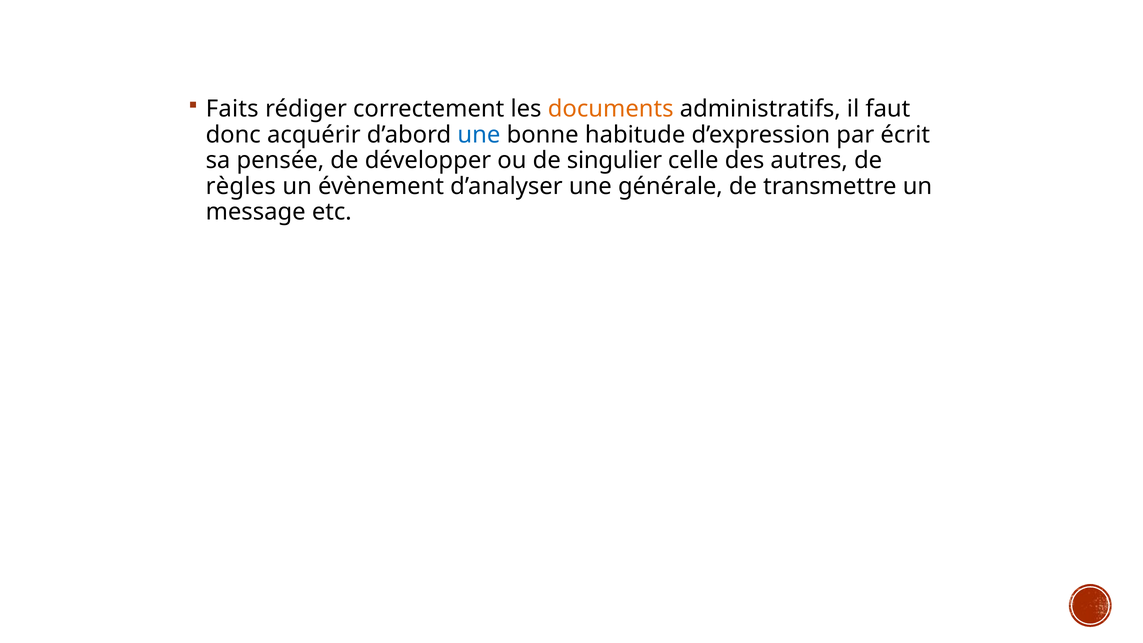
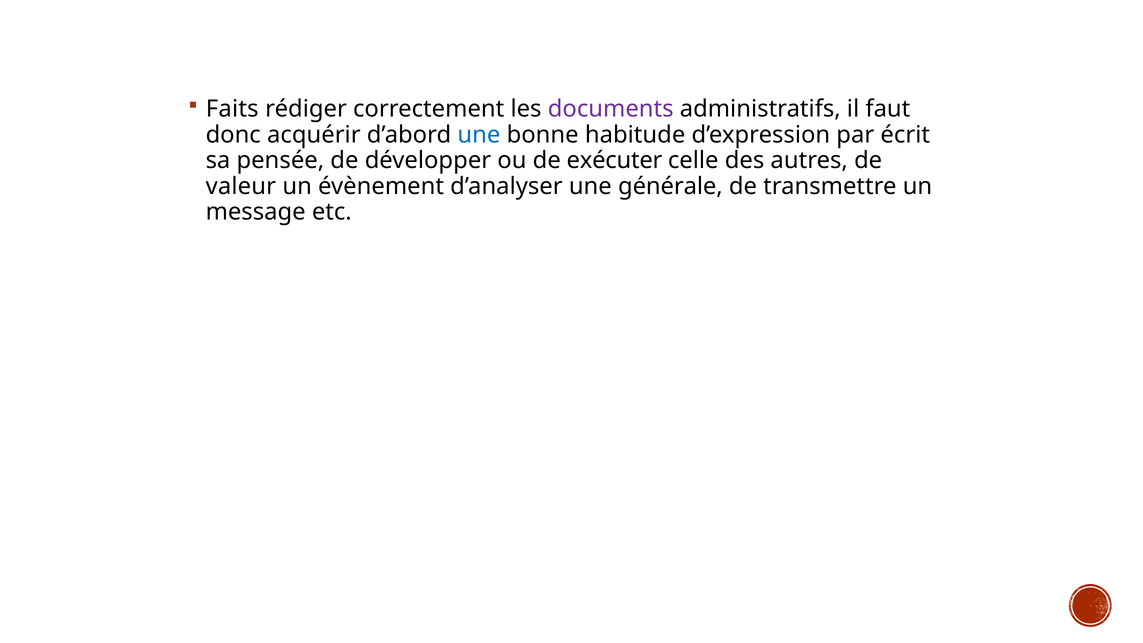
documents colour: orange -> purple (611, 109)
singulier: singulier -> exécuter (615, 160)
règles: règles -> valeur (241, 186)
